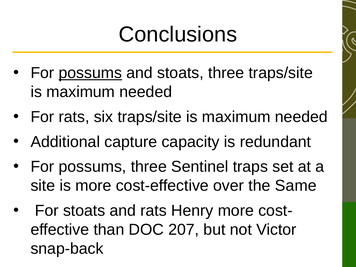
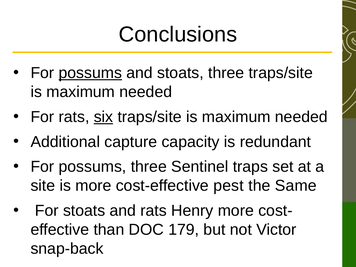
six underline: none -> present (103, 117)
over: over -> pest (228, 186)
207: 207 -> 179 (184, 230)
